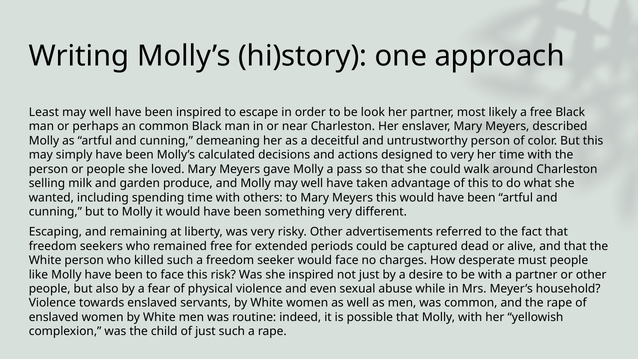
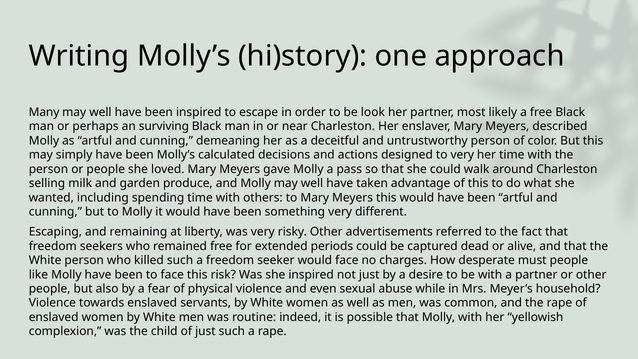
Least: Least -> Many (44, 112)
an common: common -> surviving (164, 126)
